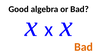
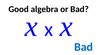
Bad colour: orange -> blue (84, 47)
